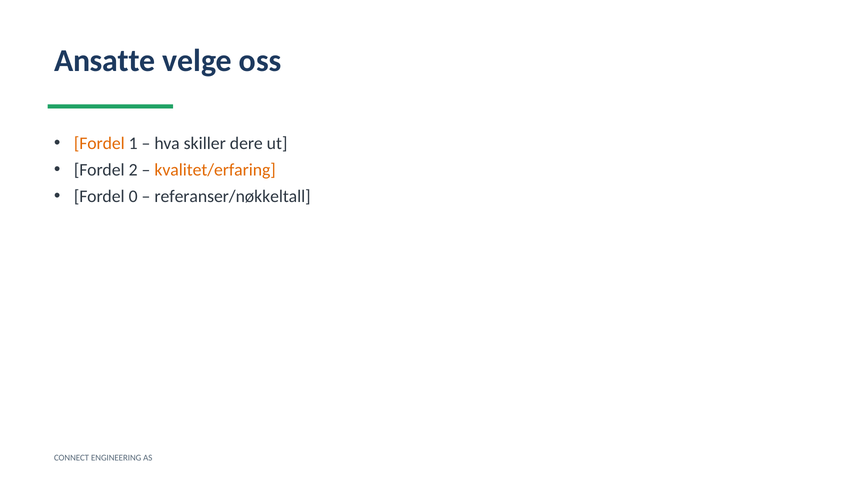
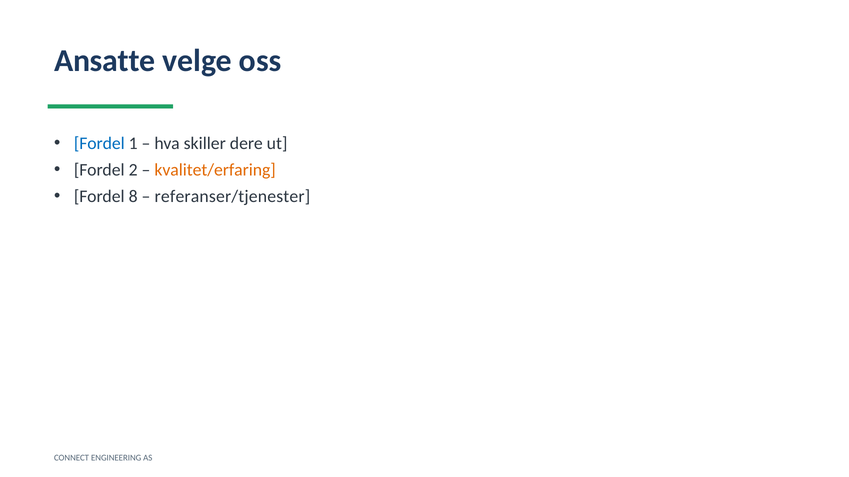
Fordel colour: orange -> blue (99, 144)
0: 0 -> 8 (133, 197)
referanser/nøkkeltall: referanser/nøkkeltall -> referanser/tjenester (232, 197)
